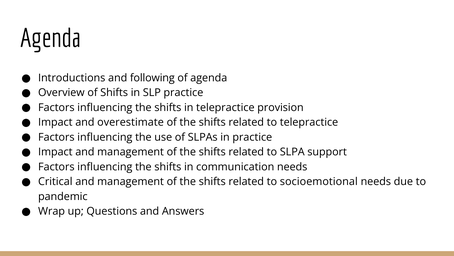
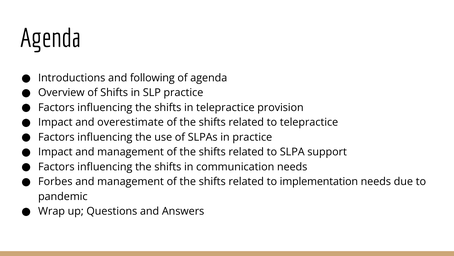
Critical: Critical -> Forbes (55, 181)
socioemotional: socioemotional -> implementation (319, 181)
